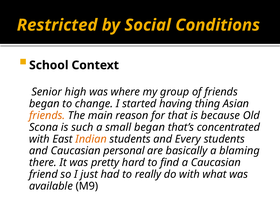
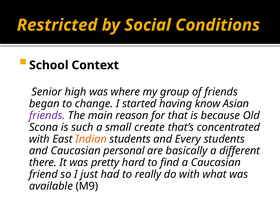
thing: thing -> know (208, 104)
friends colour: orange -> purple (47, 115)
small began: began -> create (149, 127)
blaming: blaming -> different (240, 151)
